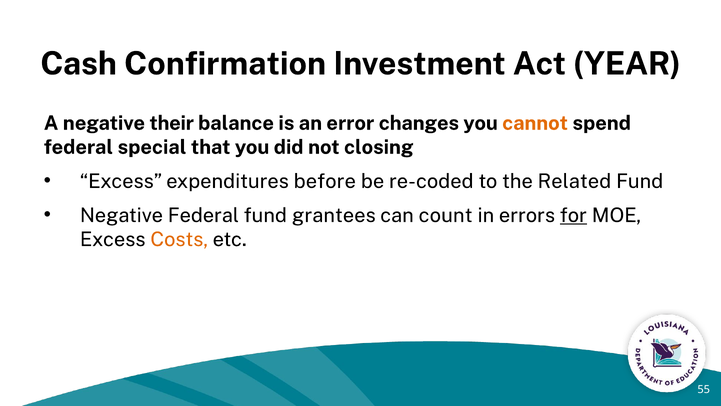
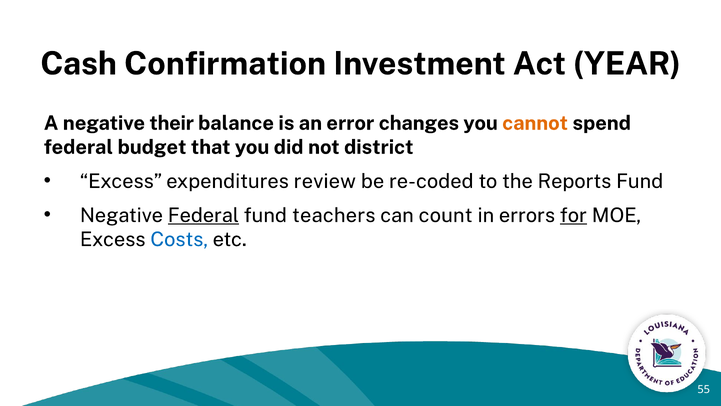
special: special -> budget (152, 147)
closing: closing -> district (379, 147)
before: before -> review (325, 181)
Related: Related -> Reports (574, 181)
Federal underline: none -> present (203, 215)
grantees: grantees -> teachers (334, 215)
Costs colour: orange -> blue (179, 239)
